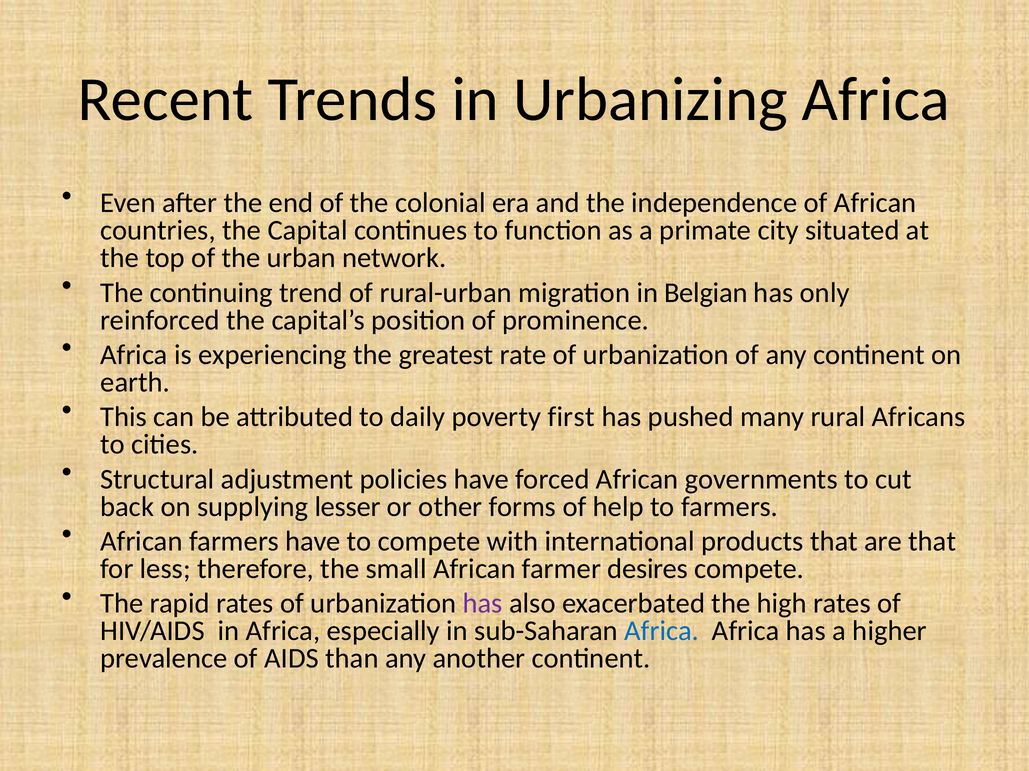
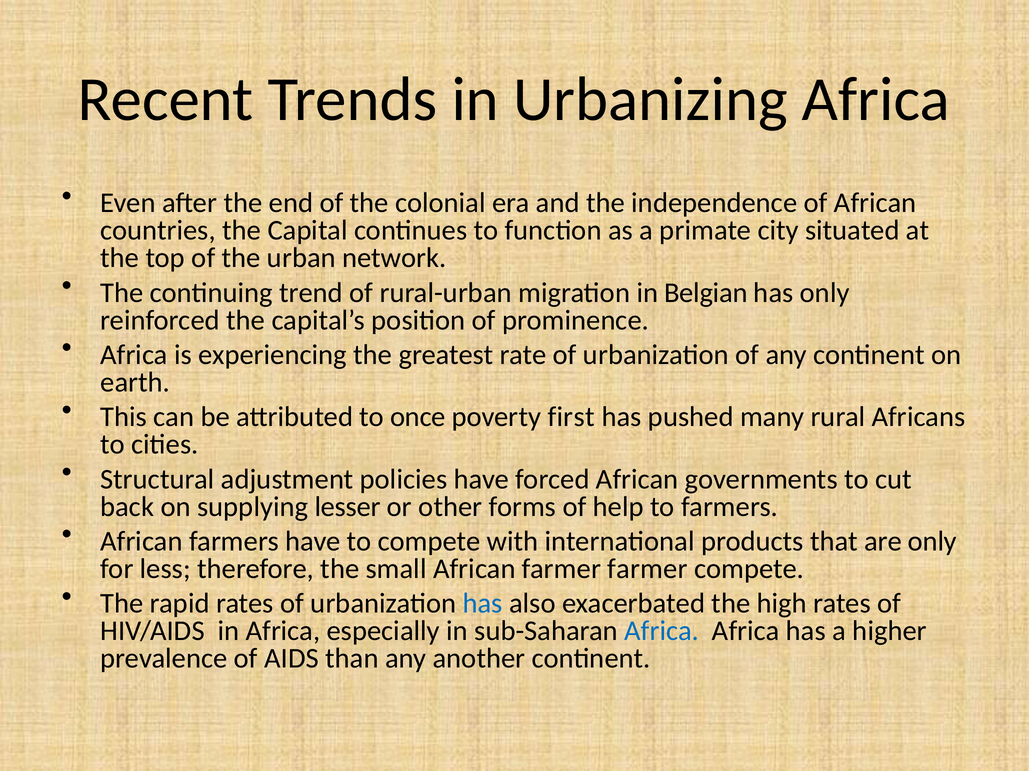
daily: daily -> once (418, 417)
are that: that -> only (932, 542)
farmer desires: desires -> farmer (648, 569)
has colour: purple -> blue (483, 604)
